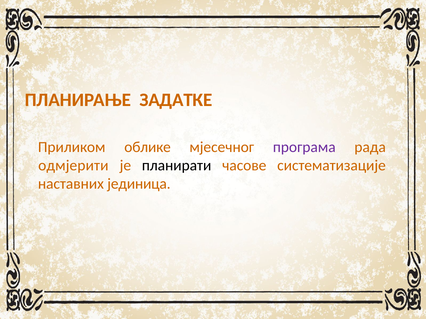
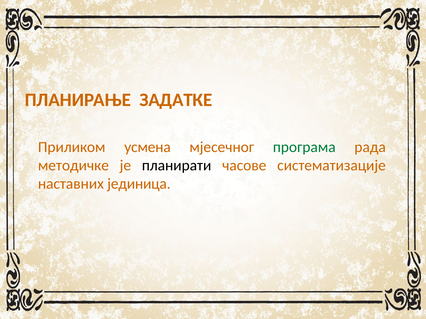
облике: облике -> усмена (148, 147)
програма colour: purple -> green (304, 147)
одмјерити: одмјерити -> методичке (73, 166)
